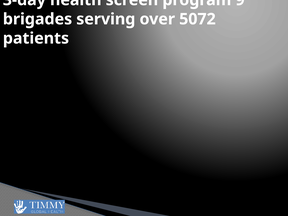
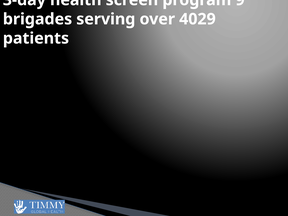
5072: 5072 -> 4029 (197, 19)
